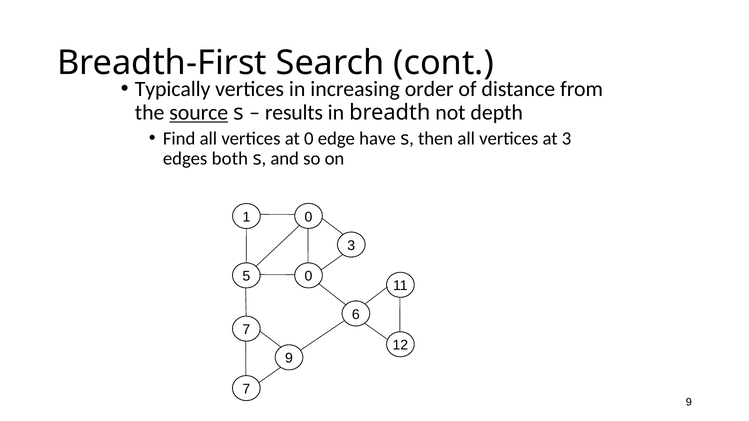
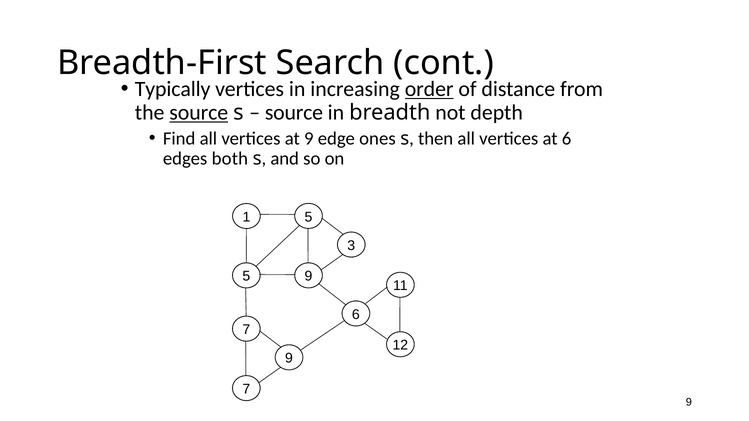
order underline: none -> present (429, 89)
results: results -> source (294, 113)
at 0: 0 -> 9 (309, 139)
have: have -> ones (377, 139)
at 3: 3 -> 6 (567, 139)
1 0: 0 -> 5 (309, 217)
5 0: 0 -> 9 (309, 277)
